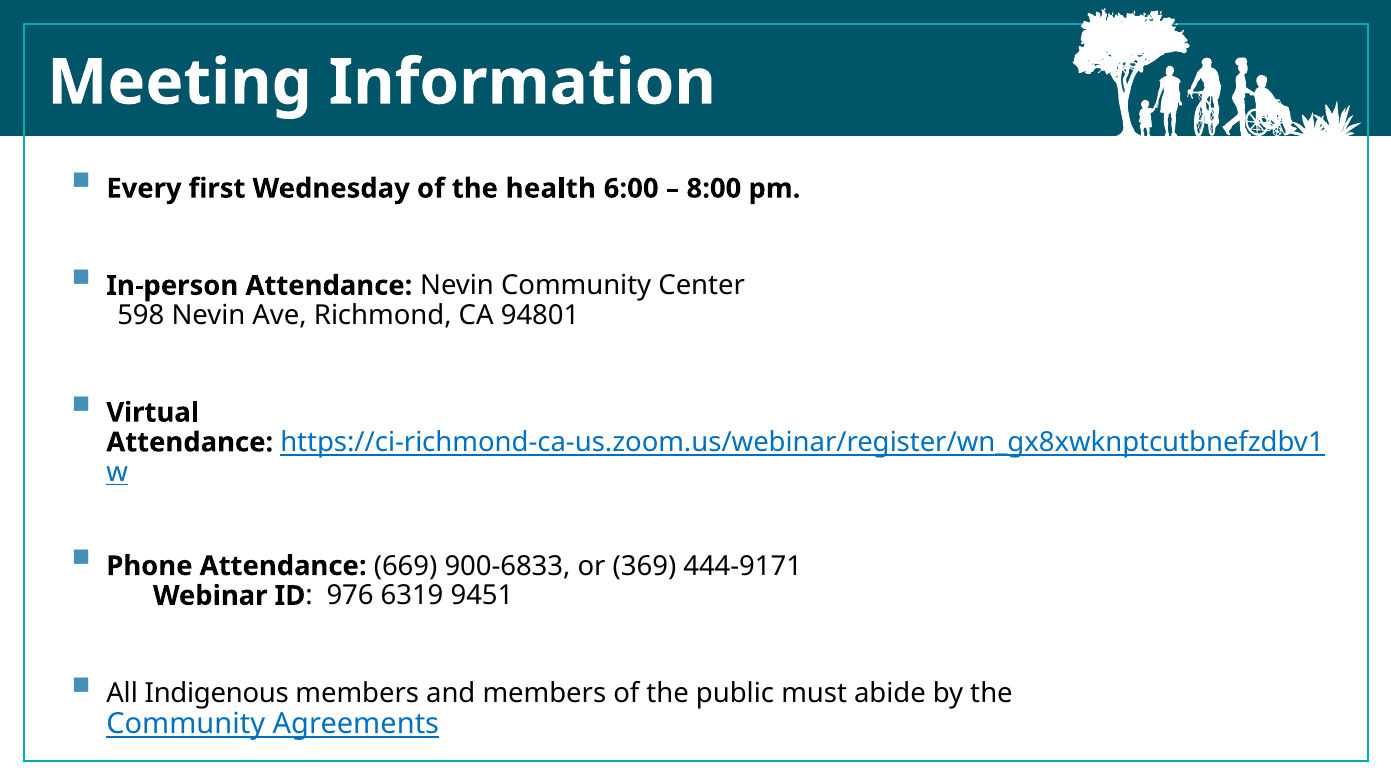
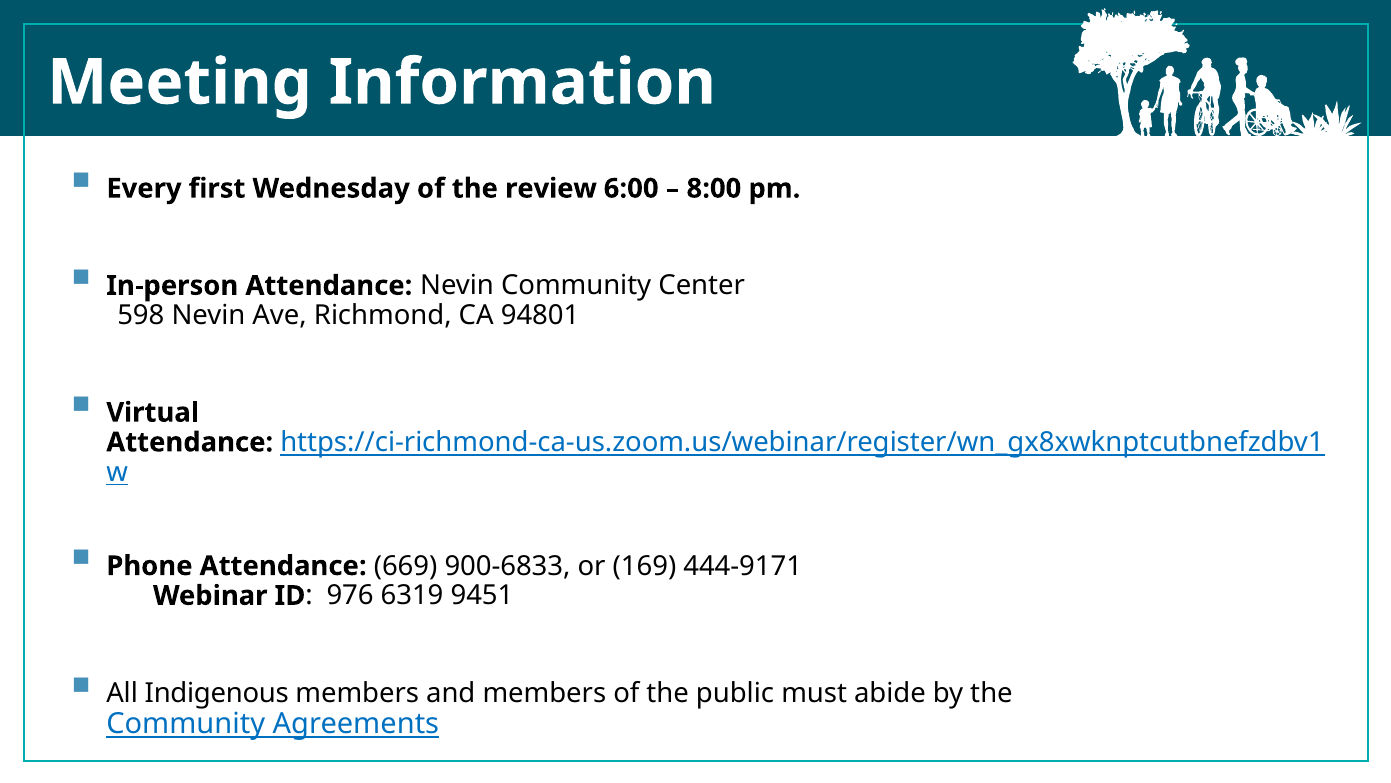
health: health -> review (551, 188)
369: 369 -> 169 (644, 566)
